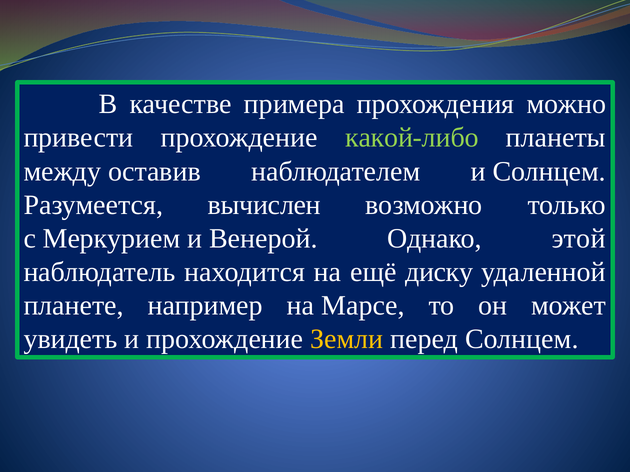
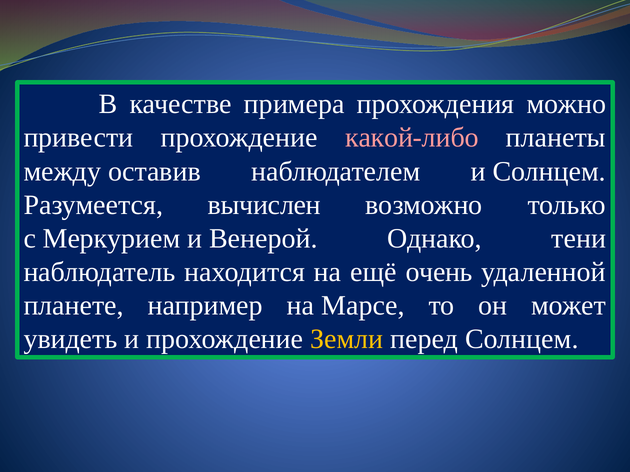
какой-либо colour: light green -> pink (412, 138)
этой: этой -> тени (579, 239)
диску: диску -> очень (439, 272)
